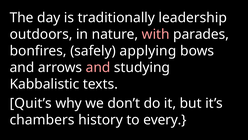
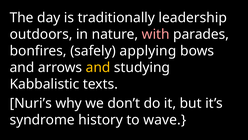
and colour: pink -> yellow (98, 67)
Quit’s: Quit’s -> Nuri’s (31, 103)
chambers: chambers -> syndrome (42, 120)
every: every -> wave (165, 120)
